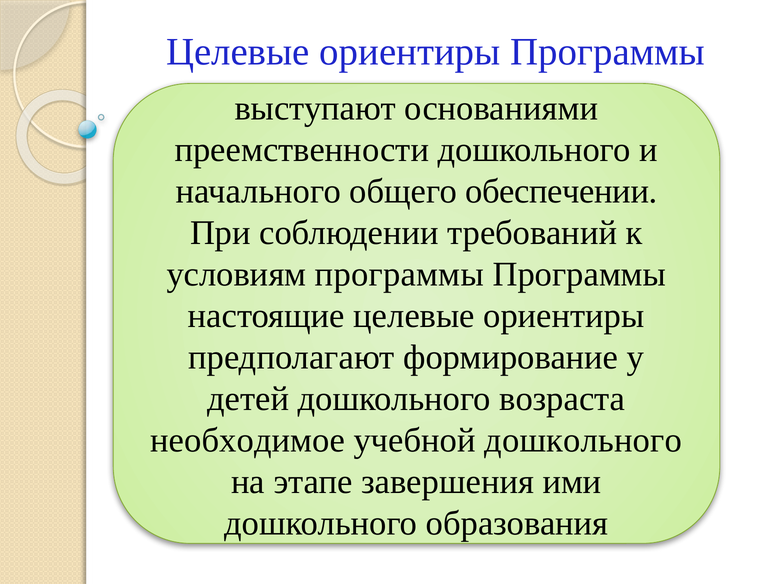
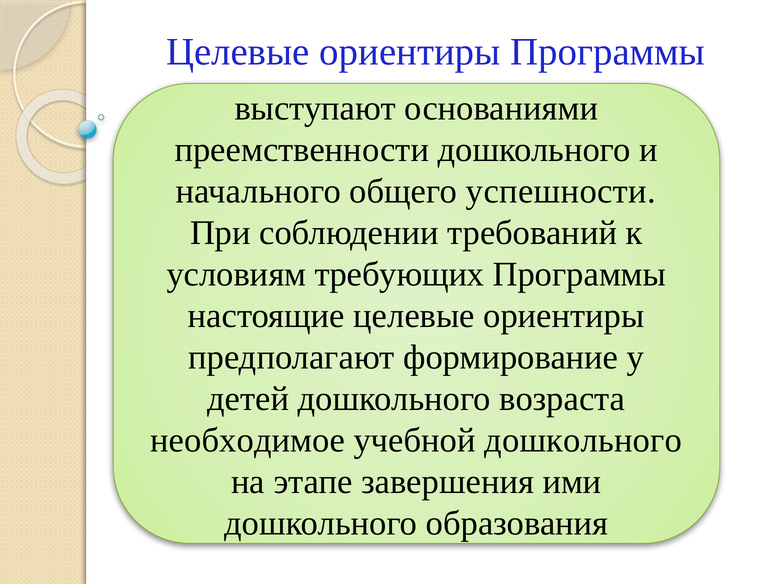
обеспечении: обеспечении -> успешности (561, 191)
условиям программы: программы -> требующих (400, 274)
